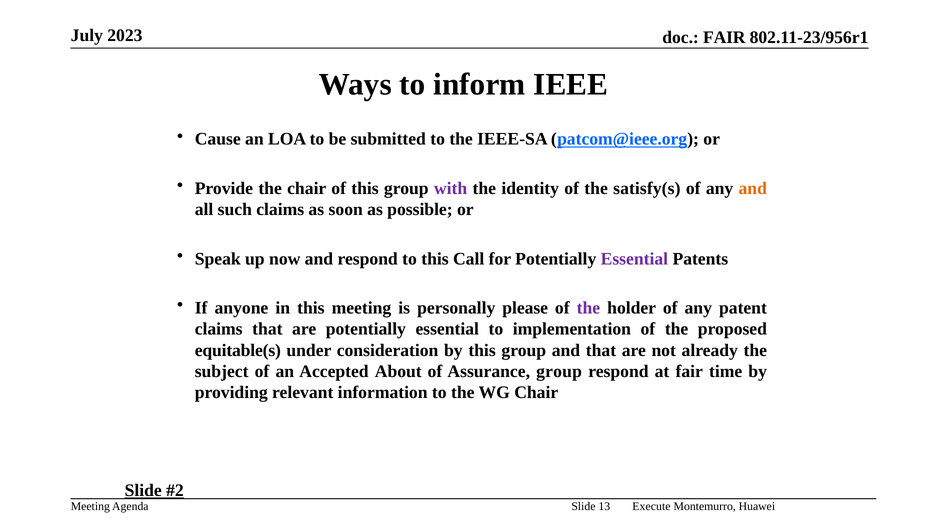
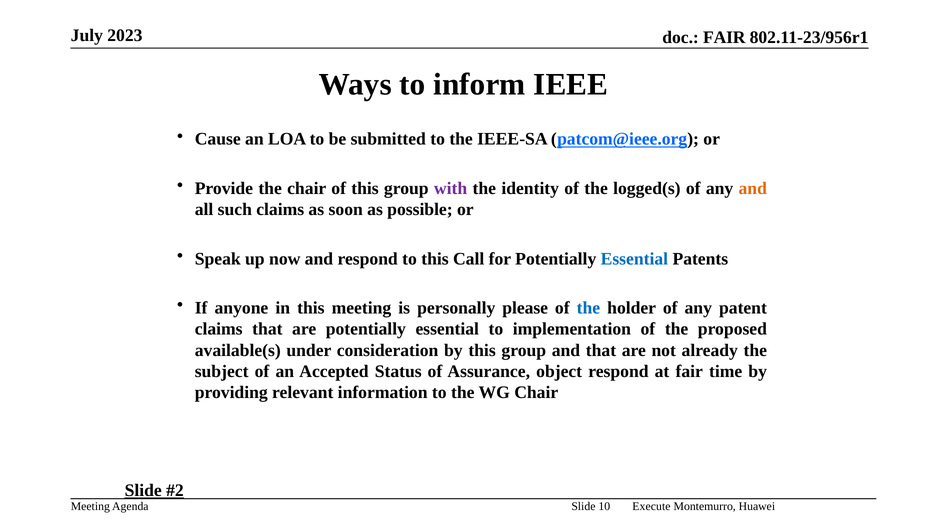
satisfy(s: satisfy(s -> logged(s (647, 188)
Essential colour: purple -> blue (634, 259)
the colour: purple -> blue (588, 308)
equitable(s: equitable(s -> available(s (238, 350)
About: About -> Status (398, 372)
Assurance group: group -> object (559, 372)
13: 13 -> 10 (604, 507)
